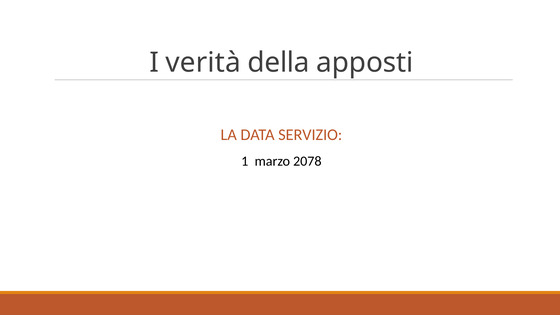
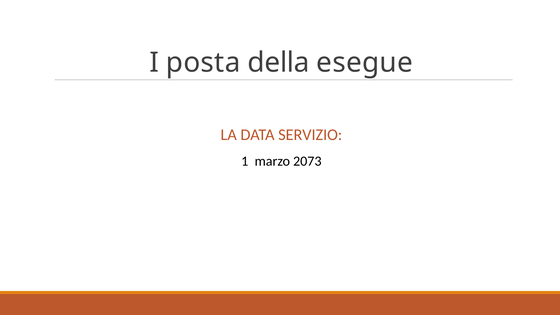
verità: verità -> posta (203, 63)
apposti: apposti -> esegue (365, 63)
2078: 2078 -> 2073 (307, 161)
